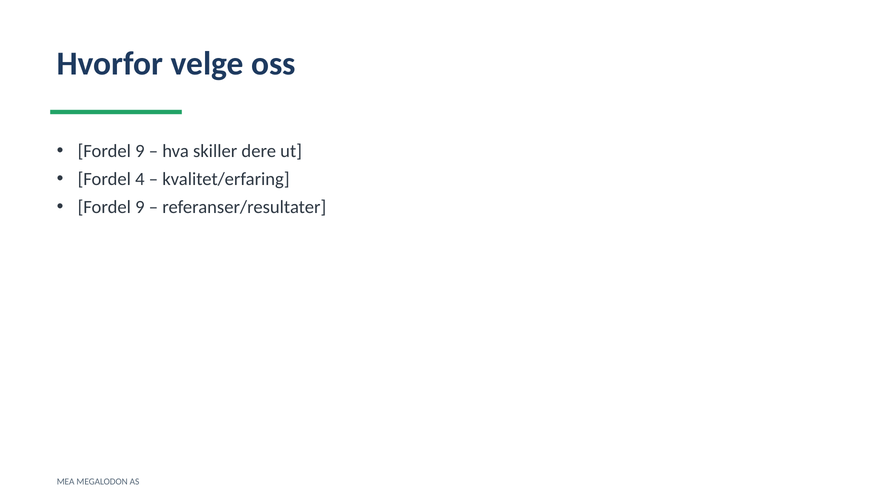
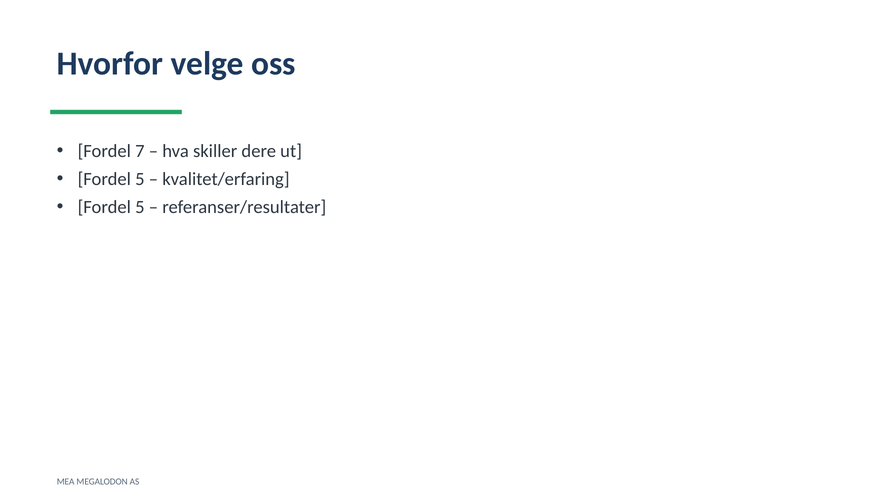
9: 9 -> 7 (140, 151)
4: 4 -> 5 (140, 179)
9: 9 -> 5 (140, 207)
